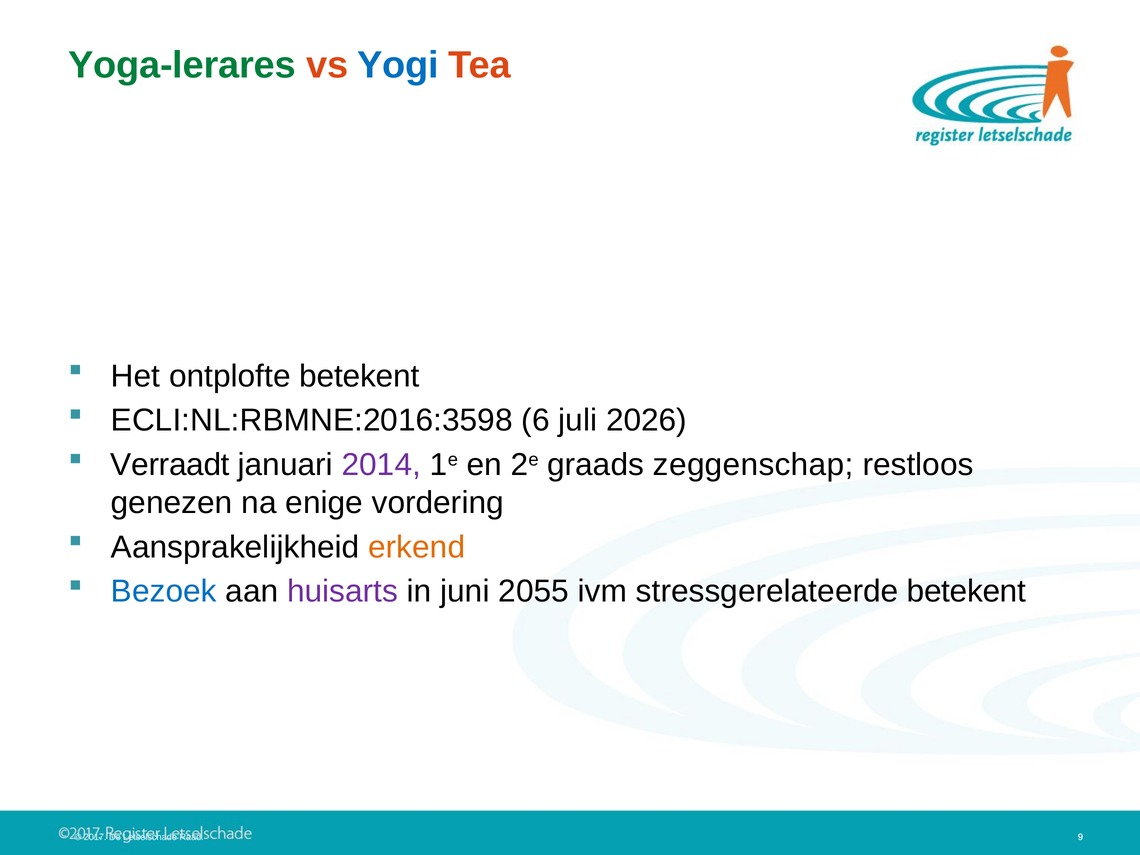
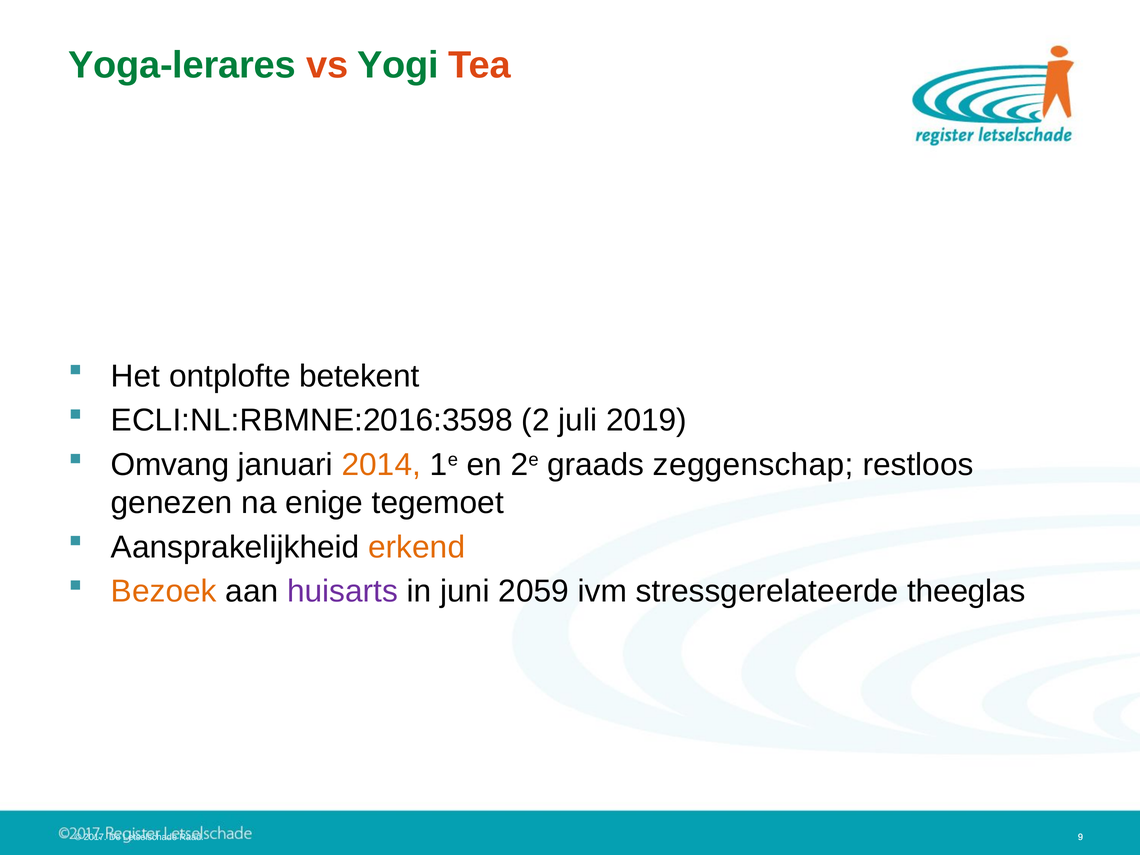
Yogi colour: blue -> green (398, 65)
6: 6 -> 2 (536, 420)
2026: 2026 -> 2019 (647, 420)
Verraadt: Verraadt -> Omvang (170, 465)
2014 colour: purple -> orange (381, 465)
vordering: vordering -> tegemoet (438, 503)
Bezoek colour: blue -> orange (164, 591)
2055: 2055 -> 2059 (534, 591)
stressgerelateerde betekent: betekent -> theeglas (966, 591)
